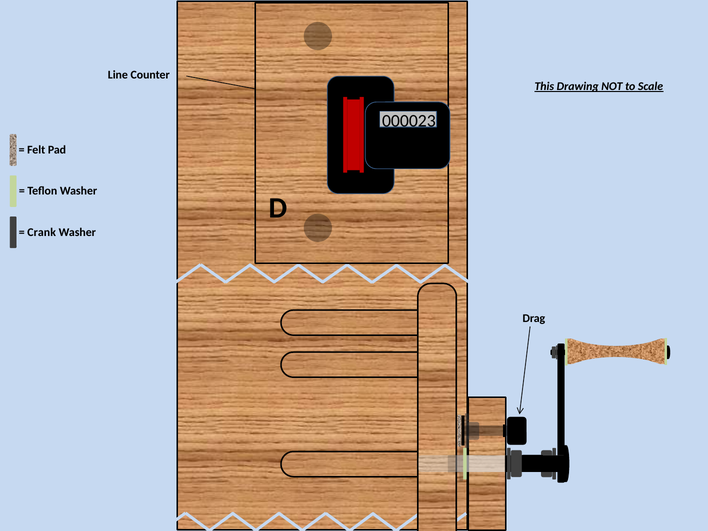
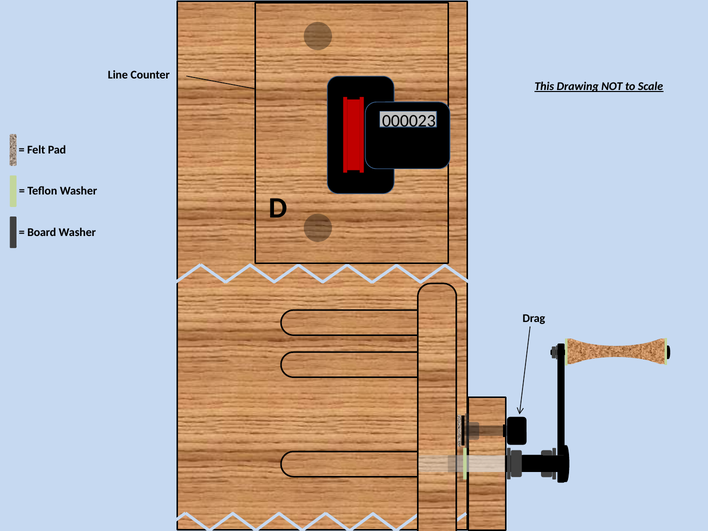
Crank: Crank -> Board (42, 232)
